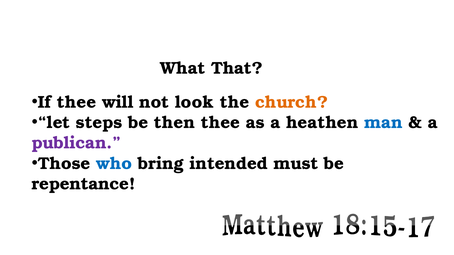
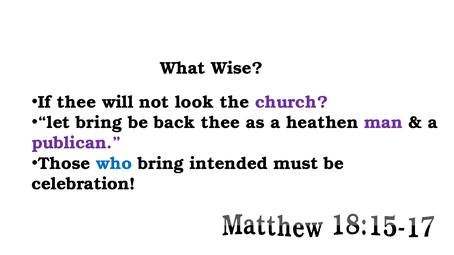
That: That -> Wise (237, 68)
church colour: orange -> purple (291, 102)
let steps: steps -> bring (99, 123)
then: then -> back (175, 123)
man colour: blue -> purple (383, 123)
repentance: repentance -> celebration (83, 184)
